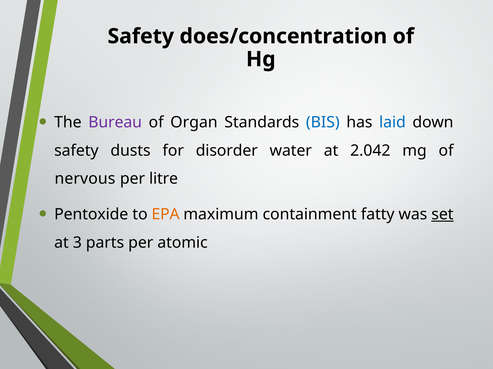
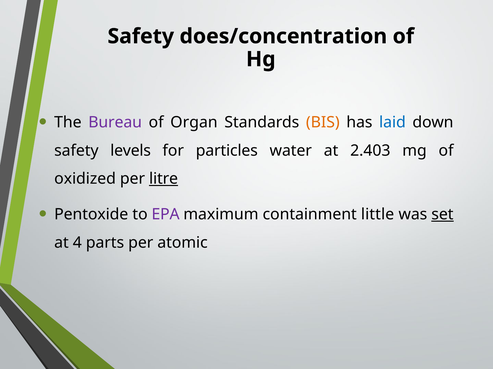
BIS colour: blue -> orange (323, 122)
dusts: dusts -> levels (131, 151)
disorder: disorder -> particles (227, 151)
2.042: 2.042 -> 2.403 (370, 151)
nervous: nervous -> oxidized (85, 179)
litre underline: none -> present (164, 179)
EPA colour: orange -> purple (166, 215)
fatty: fatty -> little (378, 215)
3: 3 -> 4 (77, 243)
